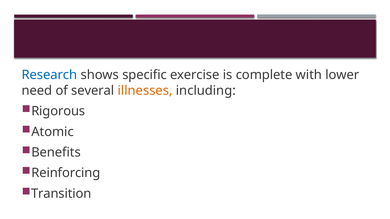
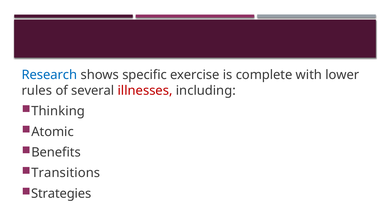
need: need -> rules (37, 91)
illnesses colour: orange -> red (145, 91)
Rigorous: Rigorous -> Thinking (58, 111)
Reinforcing: Reinforcing -> Transitions (66, 173)
Transition: Transition -> Strategies (61, 194)
